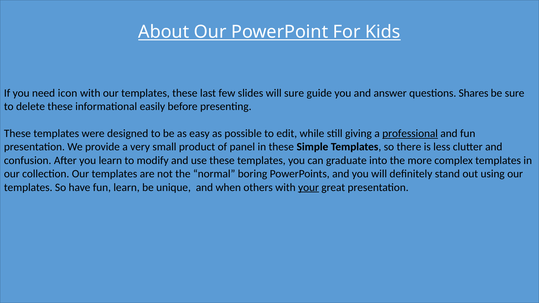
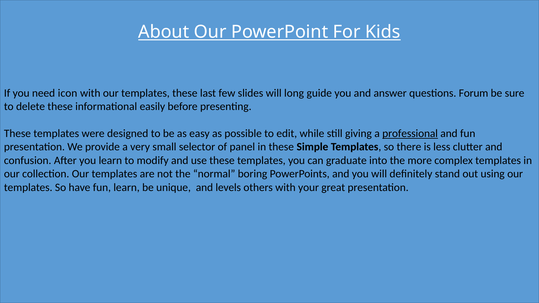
will sure: sure -> long (294, 93)
Shares: Shares -> Forum (474, 93)
product: product -> selector (197, 147)
when: when -> levels (228, 187)
your underline: present -> none (309, 187)
